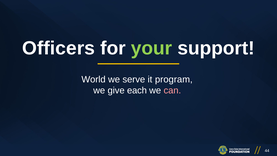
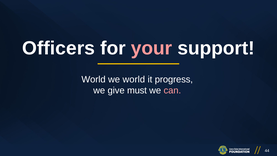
your colour: light green -> pink (152, 48)
we serve: serve -> world (134, 79)
program: program -> progress (174, 79)
each: each -> must (137, 90)
